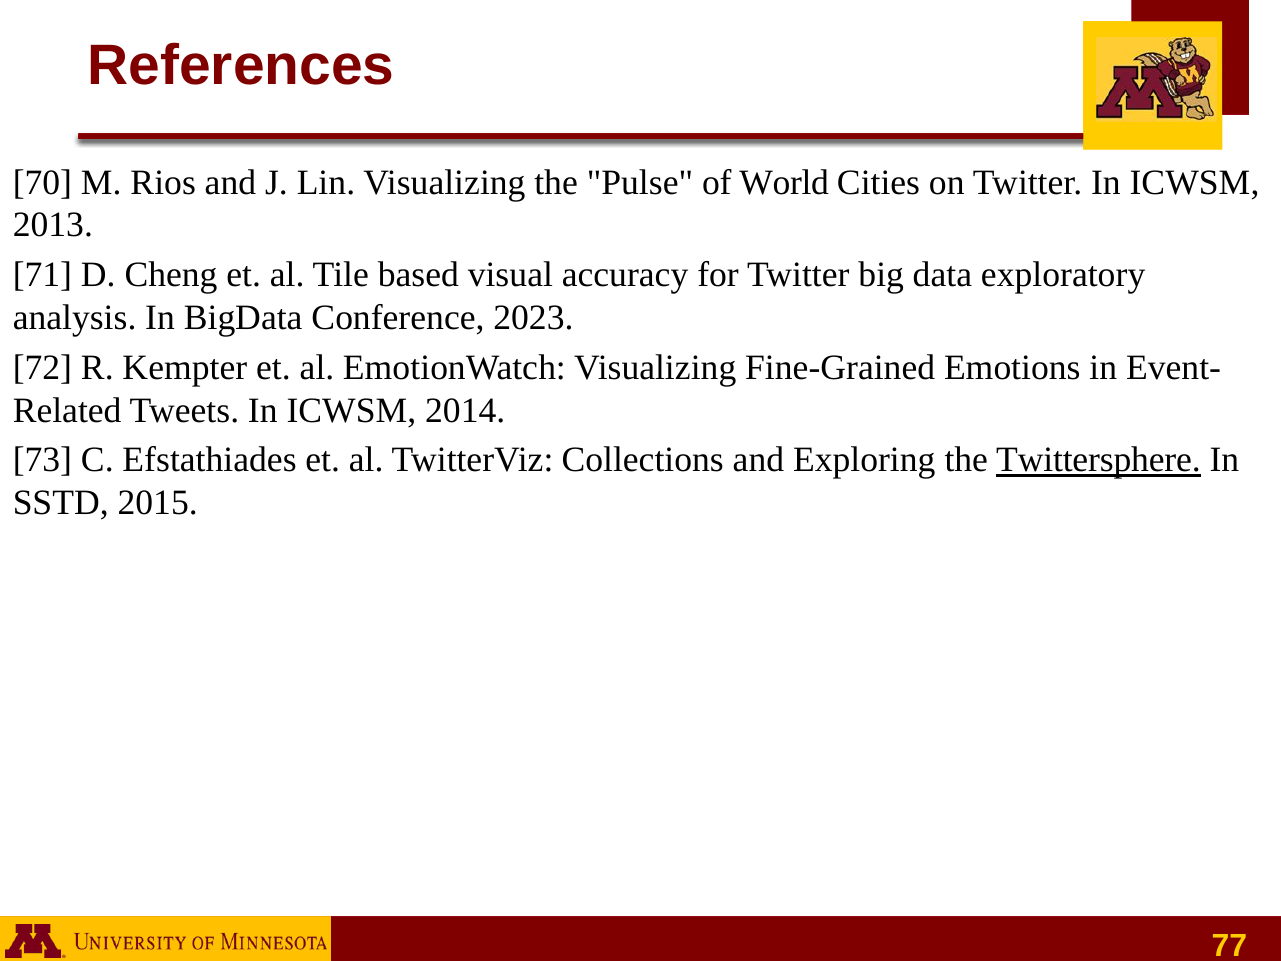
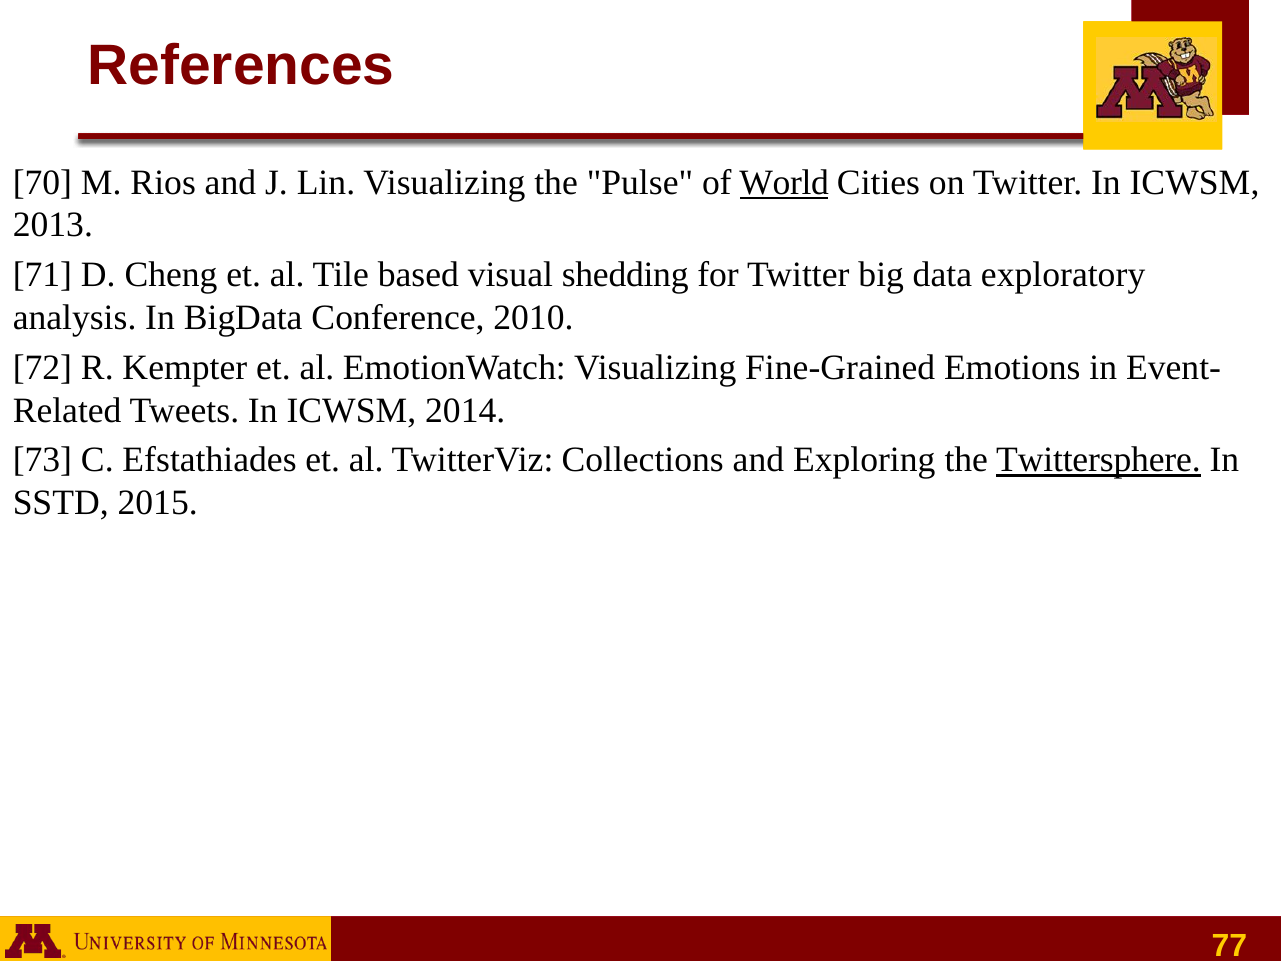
World underline: none -> present (784, 182)
accuracy: accuracy -> shedding (625, 275)
2023: 2023 -> 2010 (533, 318)
